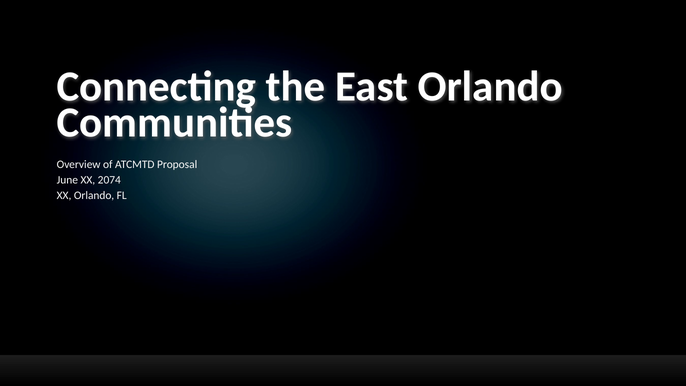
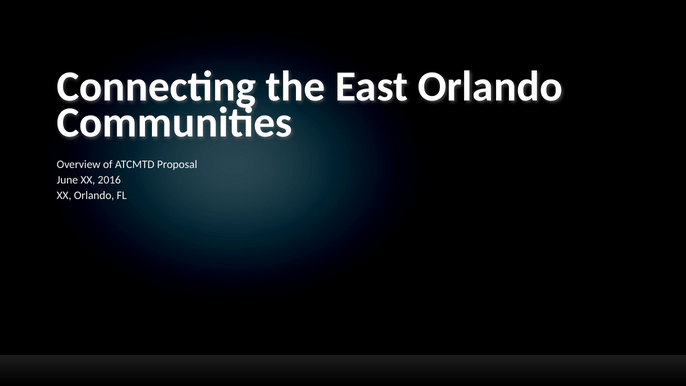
2074: 2074 -> 2016 (109, 180)
